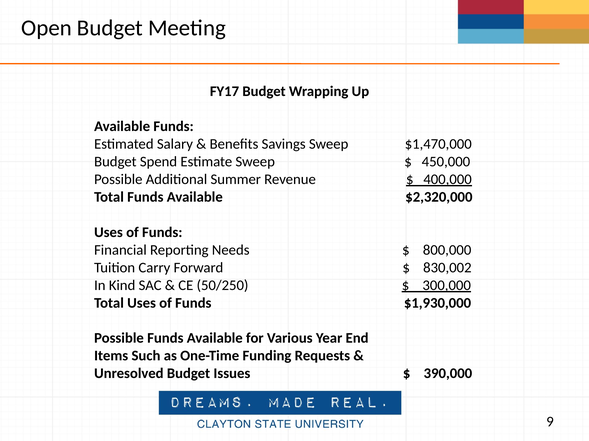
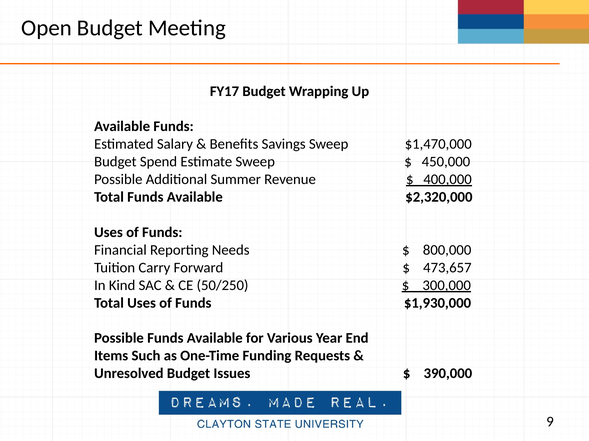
830,002: 830,002 -> 473,657 (447, 268)
